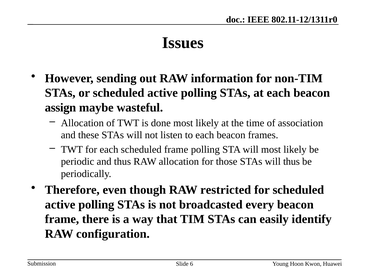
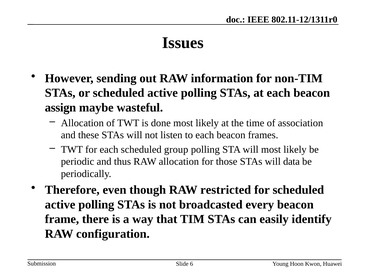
scheduled frame: frame -> group (176, 149)
will thus: thus -> data (291, 161)
